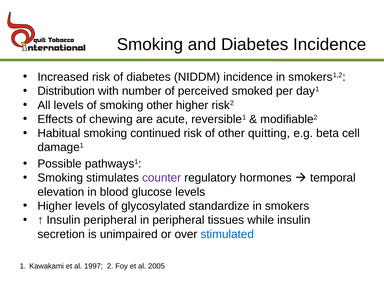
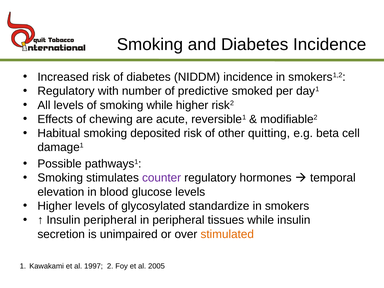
Distribution: Distribution -> Regulatory (66, 91)
perceived: perceived -> predictive (203, 91)
smoking other: other -> while (160, 105)
continued: continued -> deposited (155, 133)
stimulated colour: blue -> orange (227, 234)
